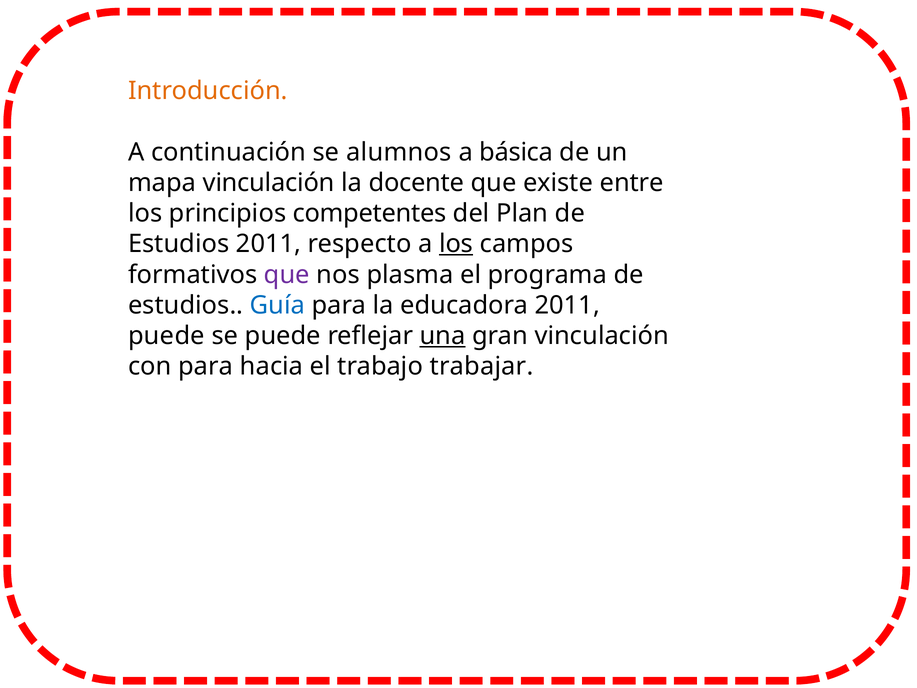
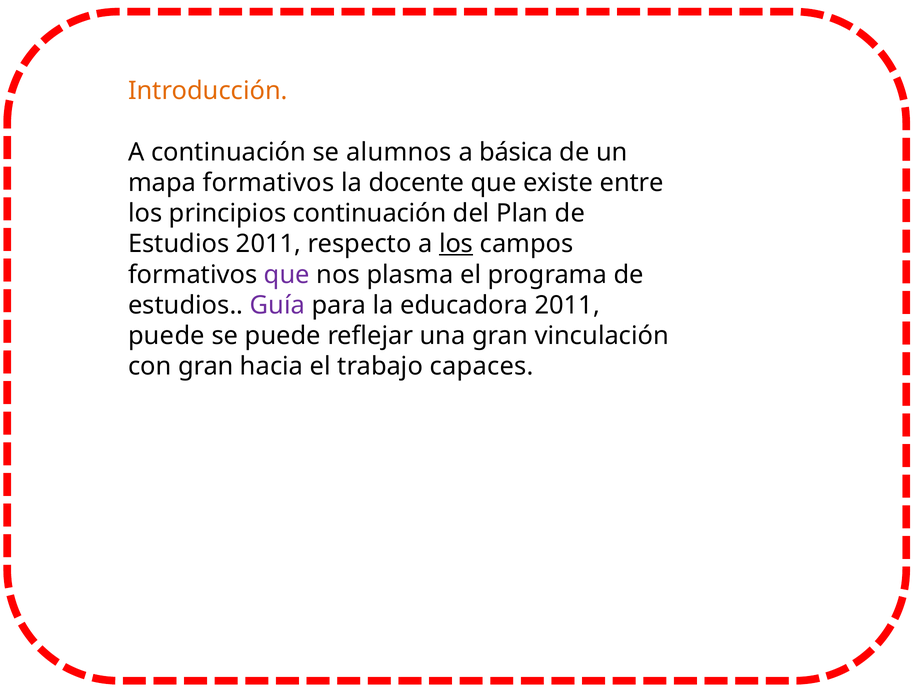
mapa vinculación: vinculación -> formativos (269, 183)
principios competentes: competentes -> continuación (370, 213)
Guía colour: blue -> purple (277, 305)
una underline: present -> none (443, 336)
con para: para -> gran (206, 366)
trabajar: trabajar -> capaces (482, 366)
